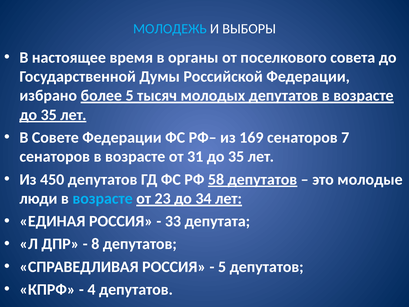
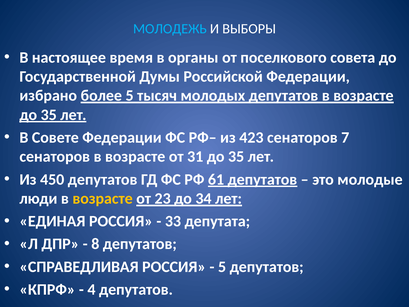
169: 169 -> 423 (251, 137)
58: 58 -> 61 (216, 179)
возрасте colour: light blue -> yellow (103, 198)
